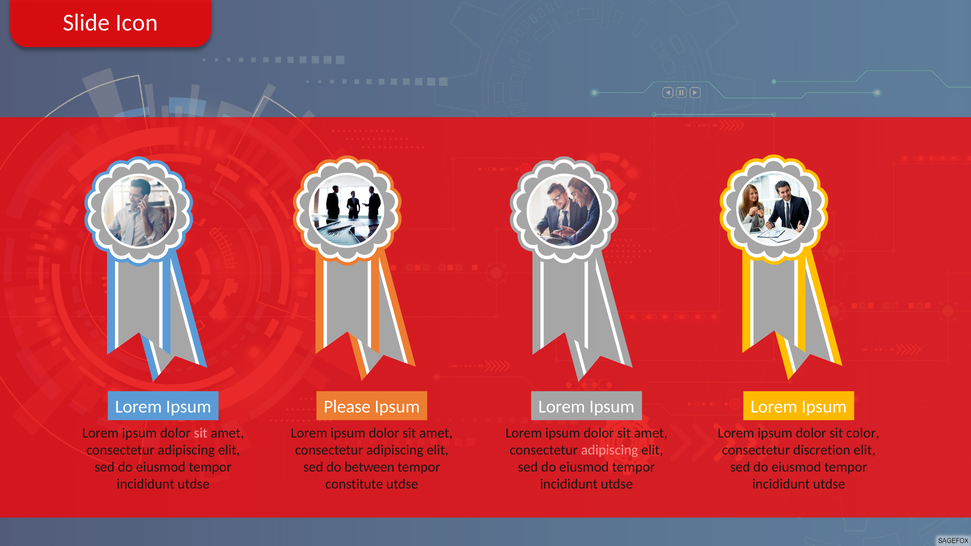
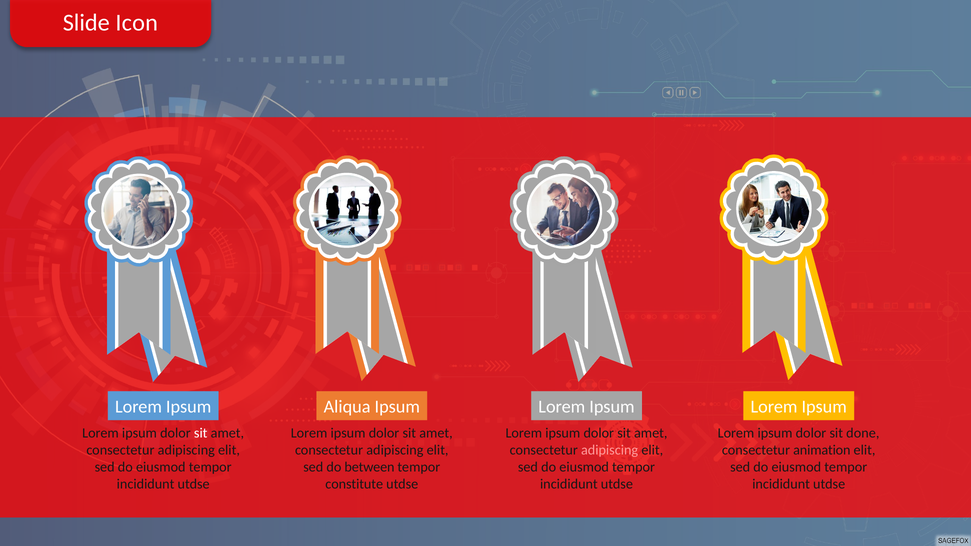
Please: Please -> Aliqua (347, 407)
sit colour: pink -> white (201, 433)
color: color -> done (863, 433)
discretion: discretion -> animation (822, 450)
